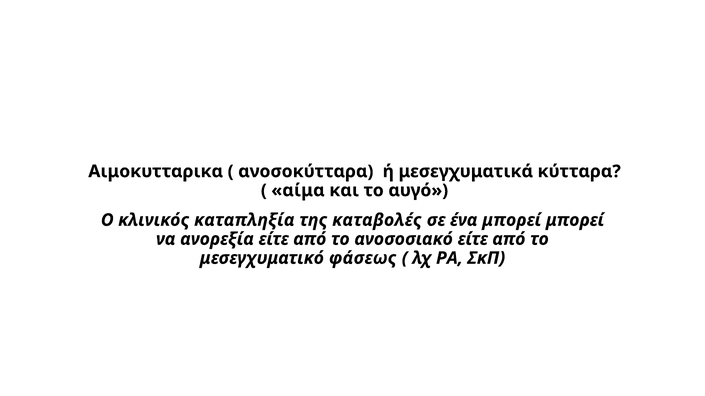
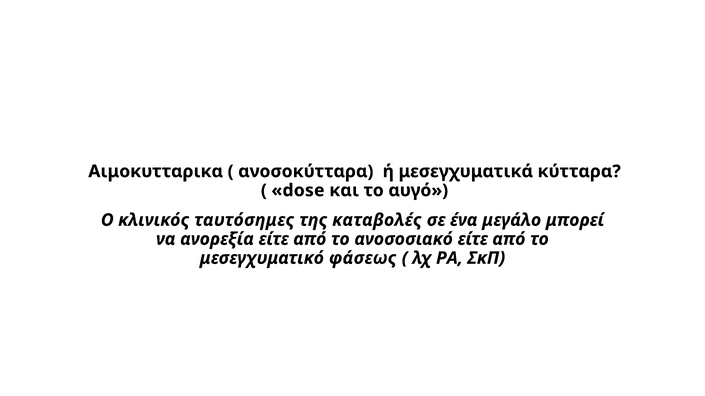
αίμα: αίμα -> dose (298, 191)
καταπληξία: καταπληξία -> ταυτόσημες (244, 220)
ένα μπορεί: μπορεί -> μεγάλο (512, 220)
